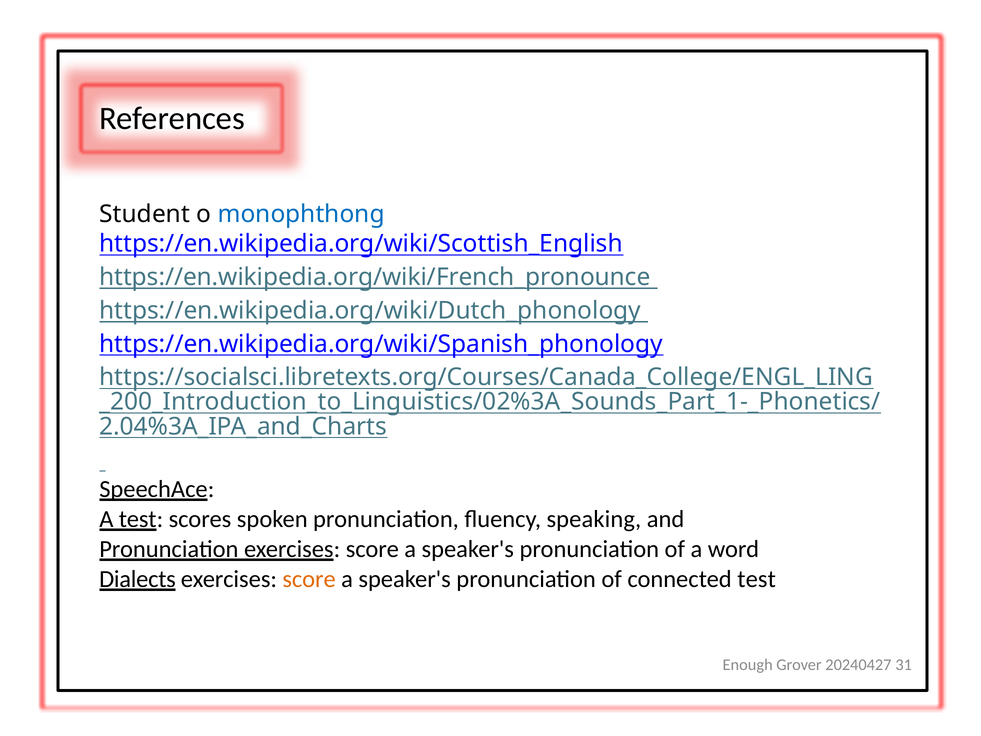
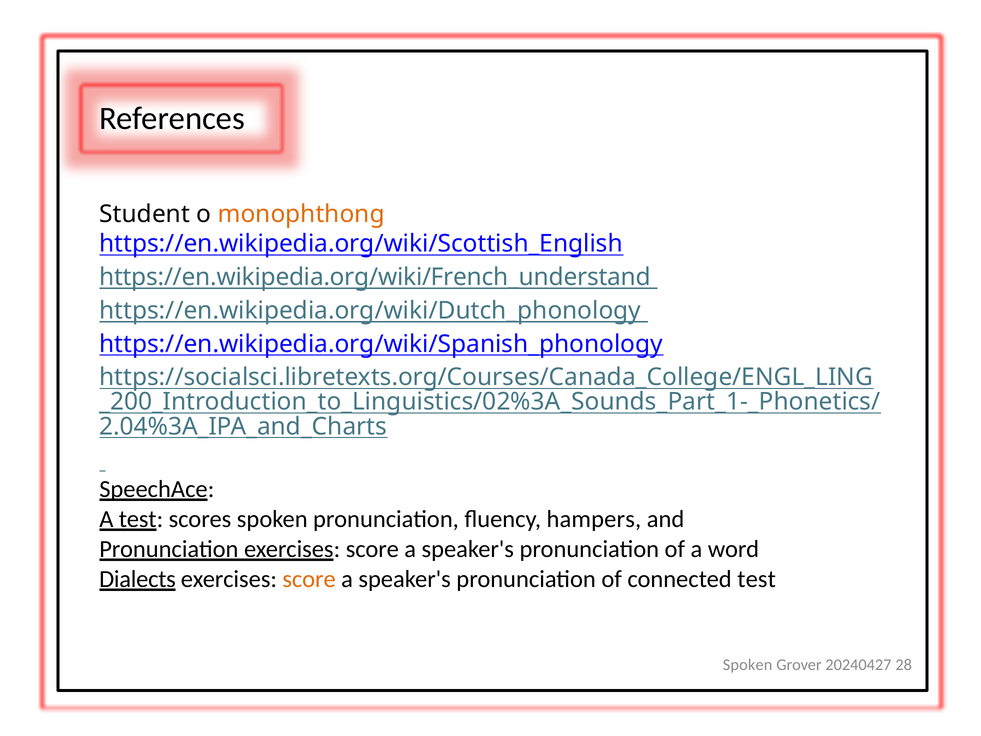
monophthong colour: blue -> orange (301, 214)
https://en.wikipedia.org/wiki/French_pronounce: https://en.wikipedia.org/wiki/French_pronounce -> https://en.wikipedia.org/wiki/French_understand (375, 277)
speaking: speaking -> hampers (594, 519)
Enough: Enough -> Spoken (748, 665)
31: 31 -> 28 (904, 665)
